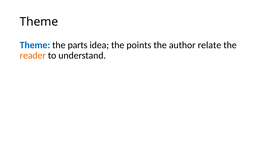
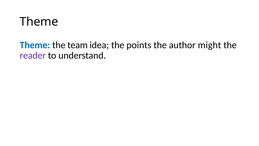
parts: parts -> team (78, 45)
relate: relate -> might (209, 45)
reader colour: orange -> purple (33, 55)
